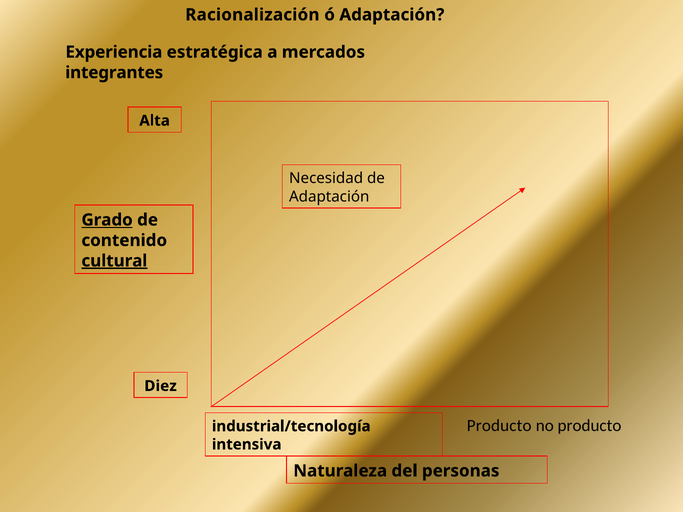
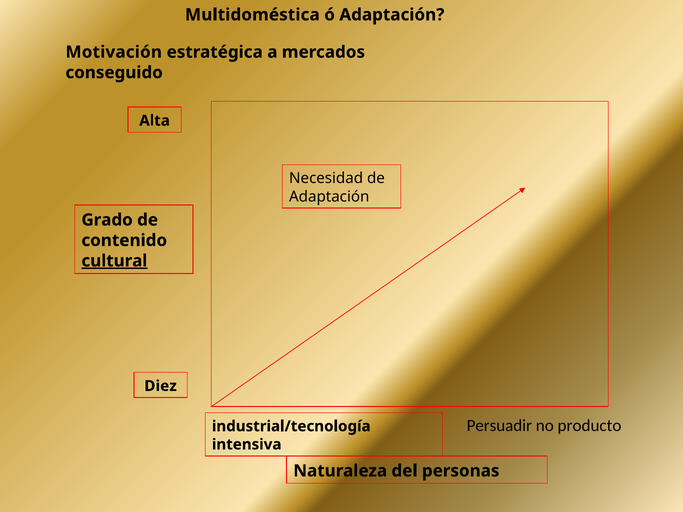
Racionalización: Racionalización -> Multidoméstica (252, 15)
Experiencia: Experiencia -> Motivación (114, 52)
integrantes: integrantes -> conseguido (114, 73)
Grado underline: present -> none (107, 220)
Producto: Producto -> Persuadir (499, 426)
